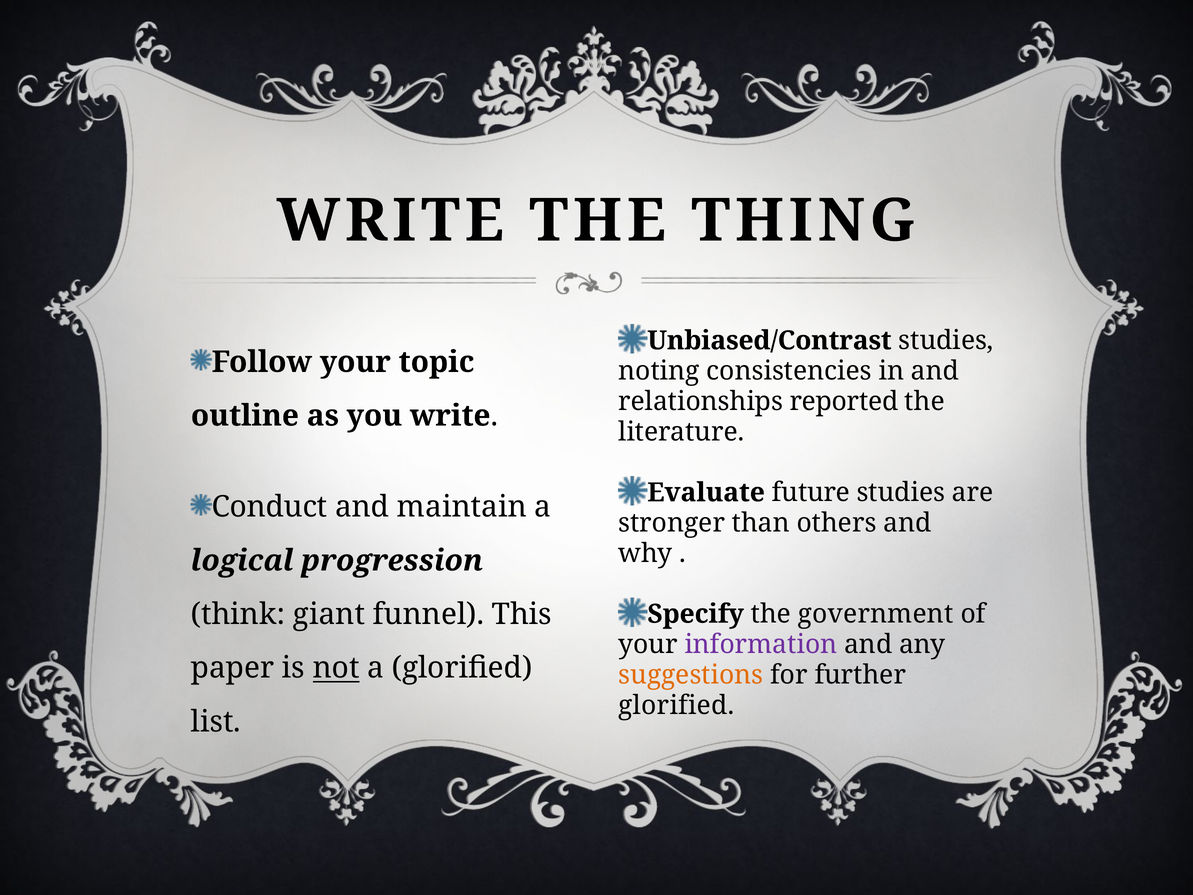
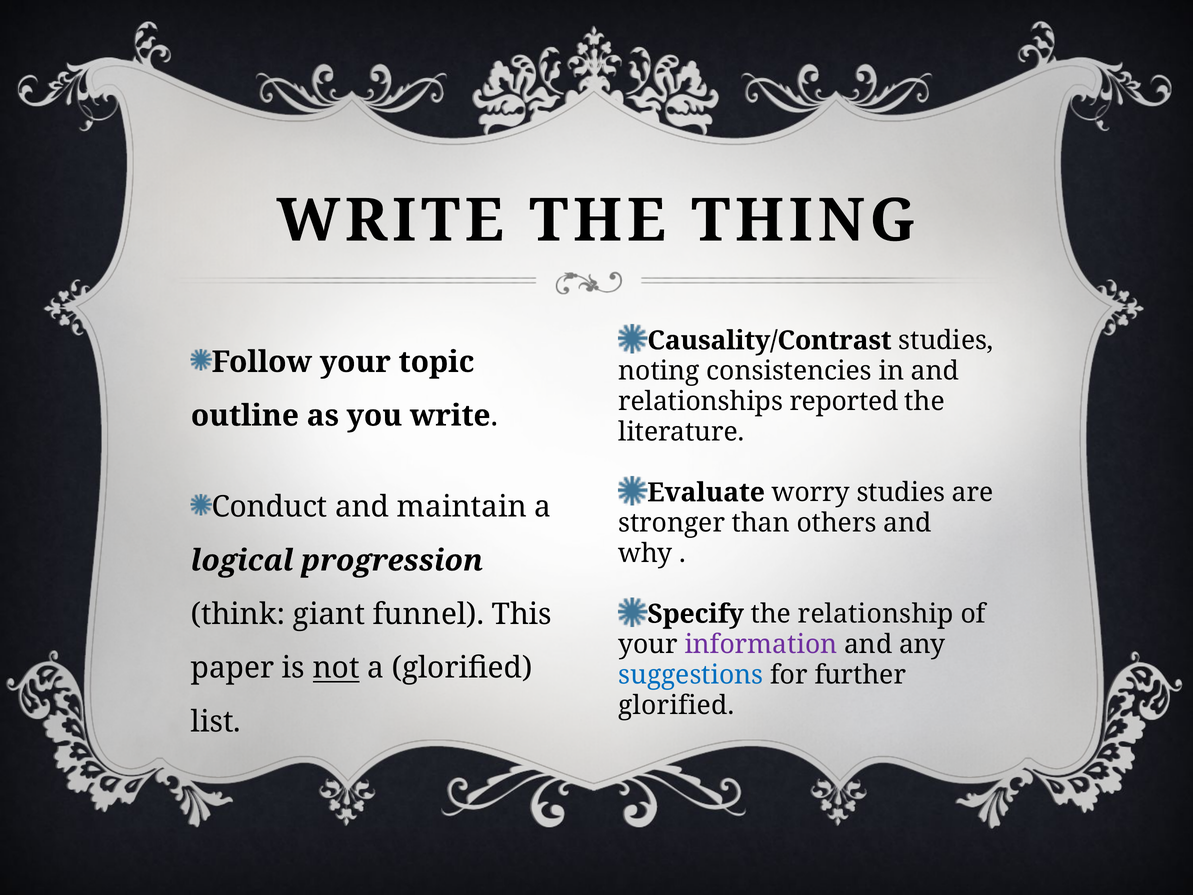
Unbiased/Contrast: Unbiased/Contrast -> Causality/Contrast (769, 341)
future: future -> worry (811, 492)
government: government -> relationship (876, 614)
suggestions colour: orange -> blue (691, 675)
